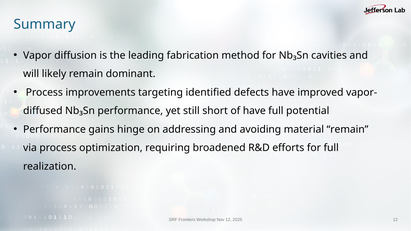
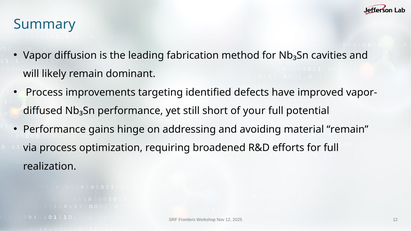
of have: have -> your (254, 111)
